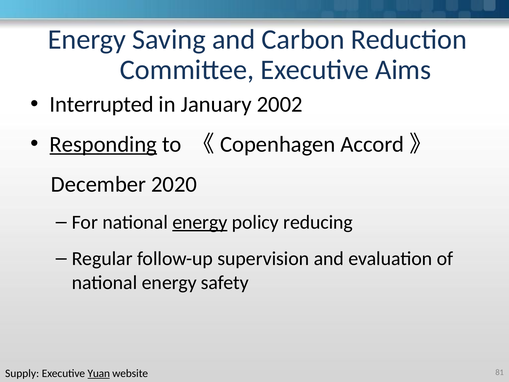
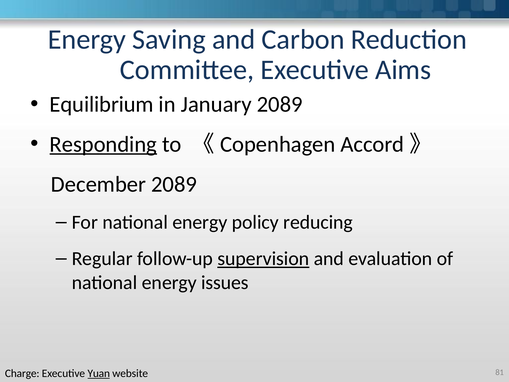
Interrupted: Interrupted -> Equilibrium (102, 104)
January 2002: 2002 -> 2089 (280, 104)
December 2020: 2020 -> 2089 (174, 184)
energy underline: present -> none (200, 222)
supervision underline: none -> present (263, 259)
safety: safety -> issues (225, 282)
Supply: Supply -> Charge (22, 373)
